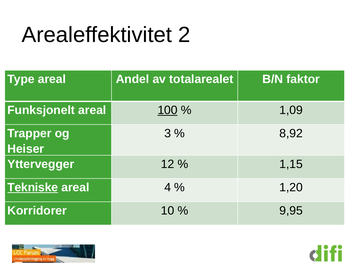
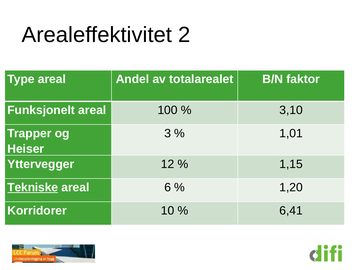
100 underline: present -> none (168, 111)
1,09: 1,09 -> 3,10 (291, 111)
8,92: 8,92 -> 1,01 (291, 134)
4: 4 -> 6 (168, 188)
9,95: 9,95 -> 6,41 (291, 211)
